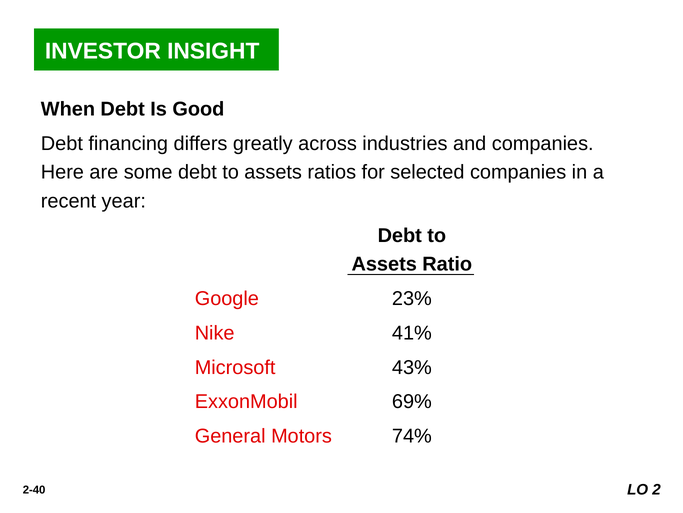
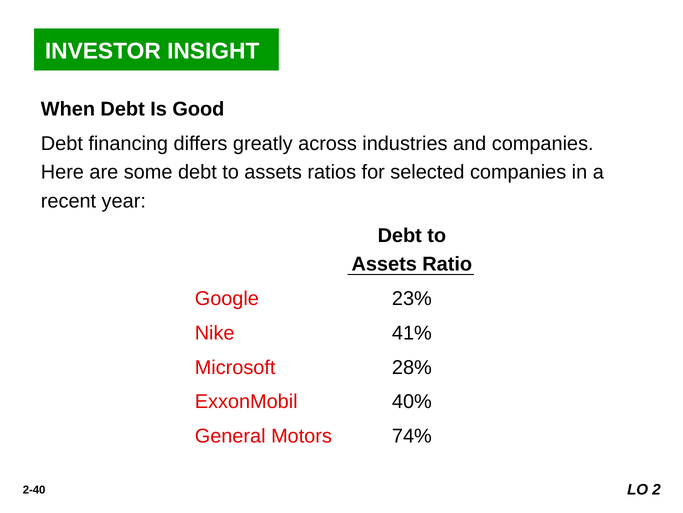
43%: 43% -> 28% (412, 367)
69%: 69% -> 40% (412, 401)
